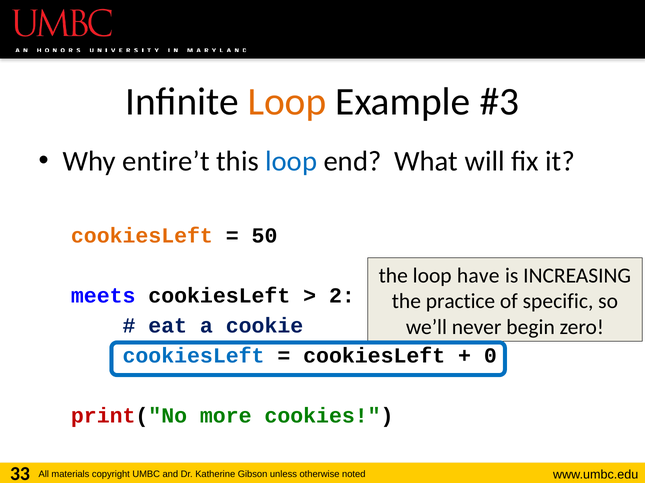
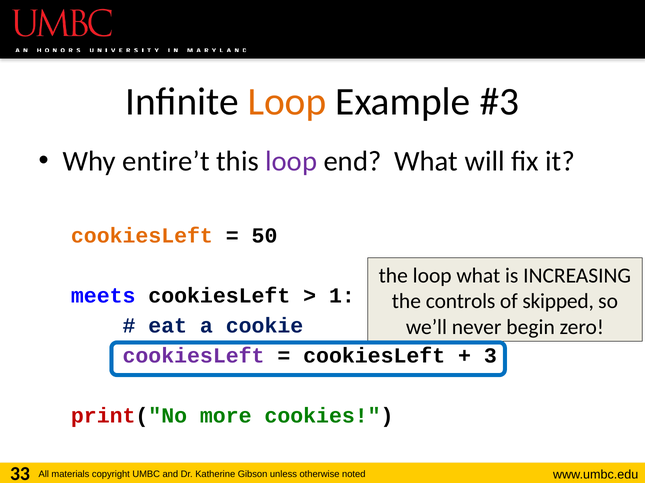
loop colour: blue -> purple (291, 162)
loop have: have -> what (478, 276)
2: 2 -> 1 (342, 296)
practice: practice -> controls (461, 302)
specific: specific -> skipped (558, 302)
cookiesLeft colour: blue -> purple (194, 356)
0: 0 -> 3 (490, 356)
